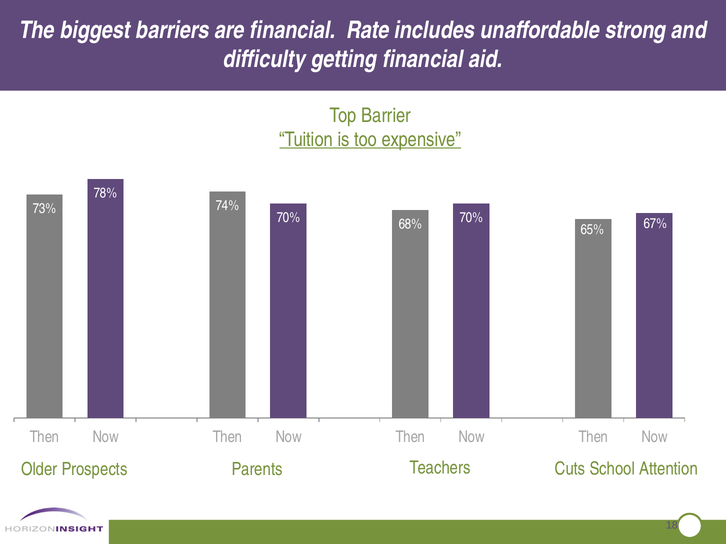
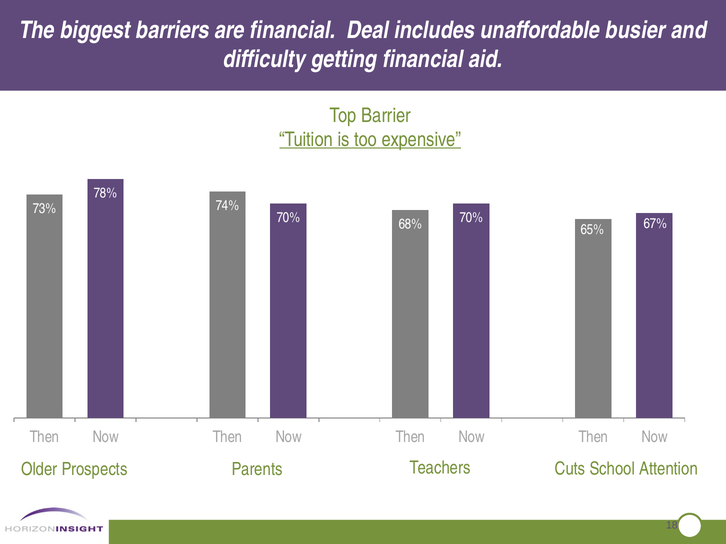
Rate: Rate -> Deal (368, 30)
strong: strong -> busier (636, 30)
